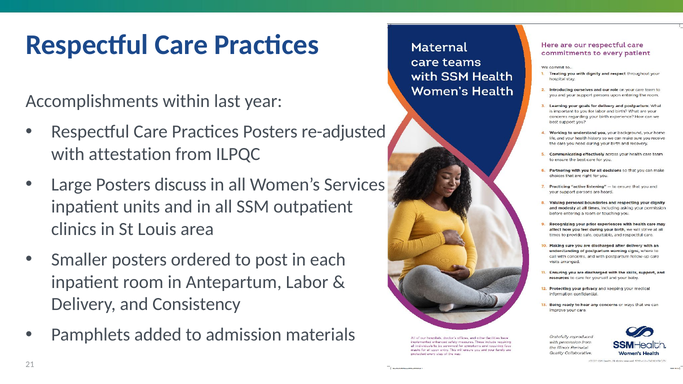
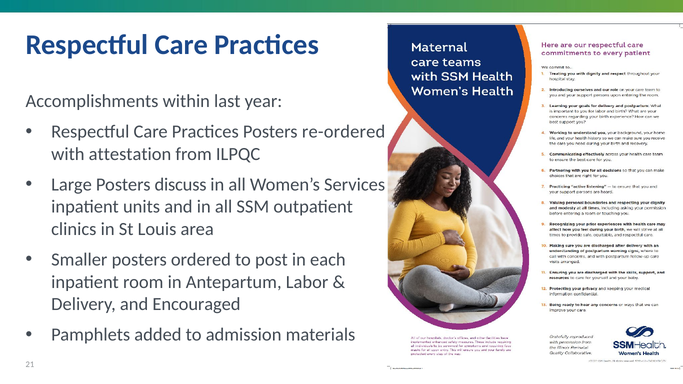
re-adjusted: re-adjusted -> re-ordered (344, 132)
Consistency: Consistency -> Encouraged (196, 304)
